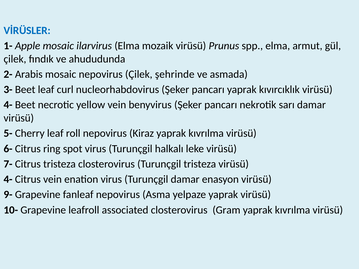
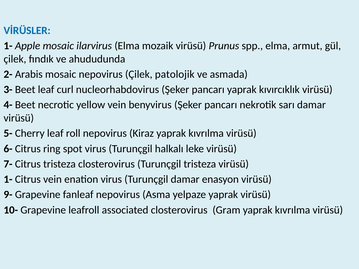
şehrinde: şehrinde -> patolojik (175, 74)
4-: 4- -> 1- (8, 179)
